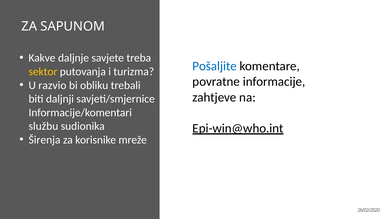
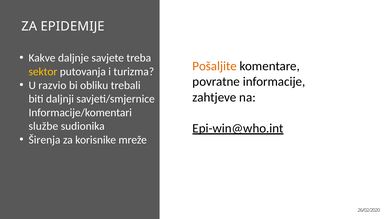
SAPUNOM: SAPUNOM -> EPIDEMIJE (73, 26)
Pošaljite colour: blue -> orange (215, 66)
službu: službu -> službe (43, 126)
